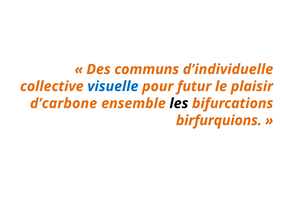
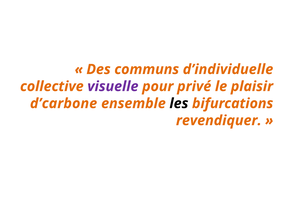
visuelle colour: blue -> purple (113, 86)
futur: futur -> privé (194, 86)
birfurquions: birfurquions -> revendiquer (219, 120)
